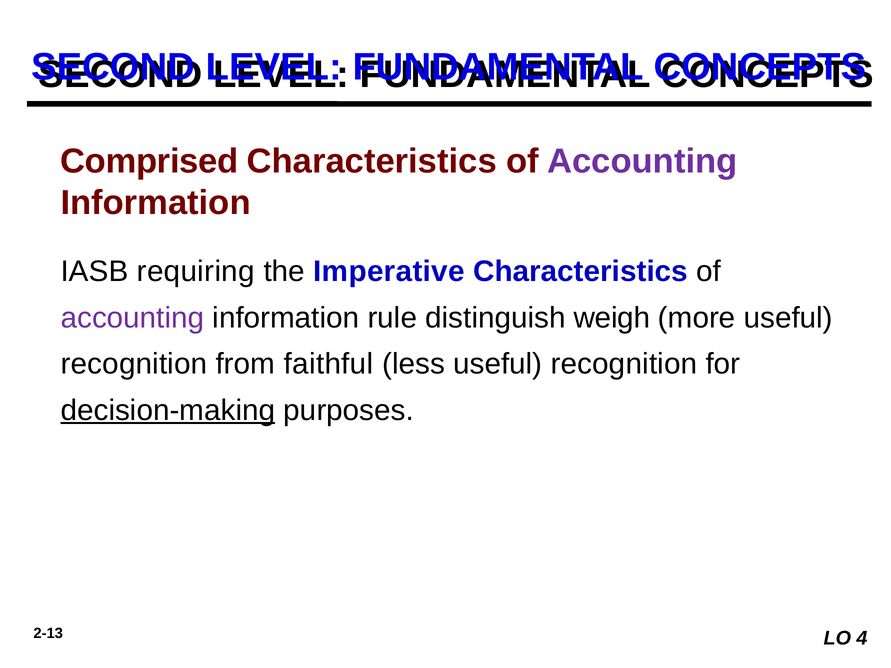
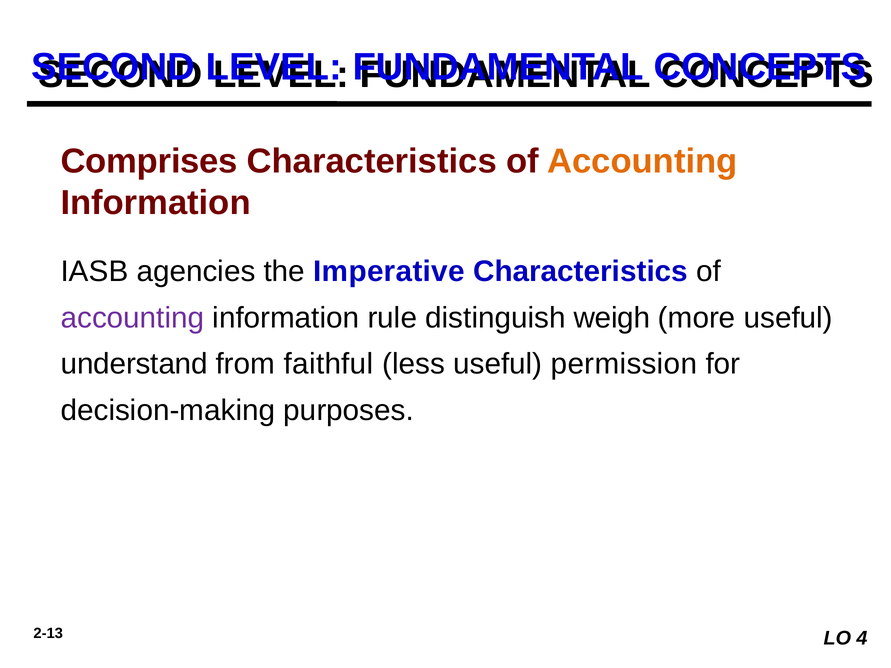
Comprised: Comprised -> Comprises (149, 161)
Accounting colour: purple -> orange (642, 161)
requiring: requiring -> agencies (196, 272)
recognition: recognition -> understand (134, 364)
less useful recognition: recognition -> permission (624, 364)
decision-making underline: present -> none (168, 411)
